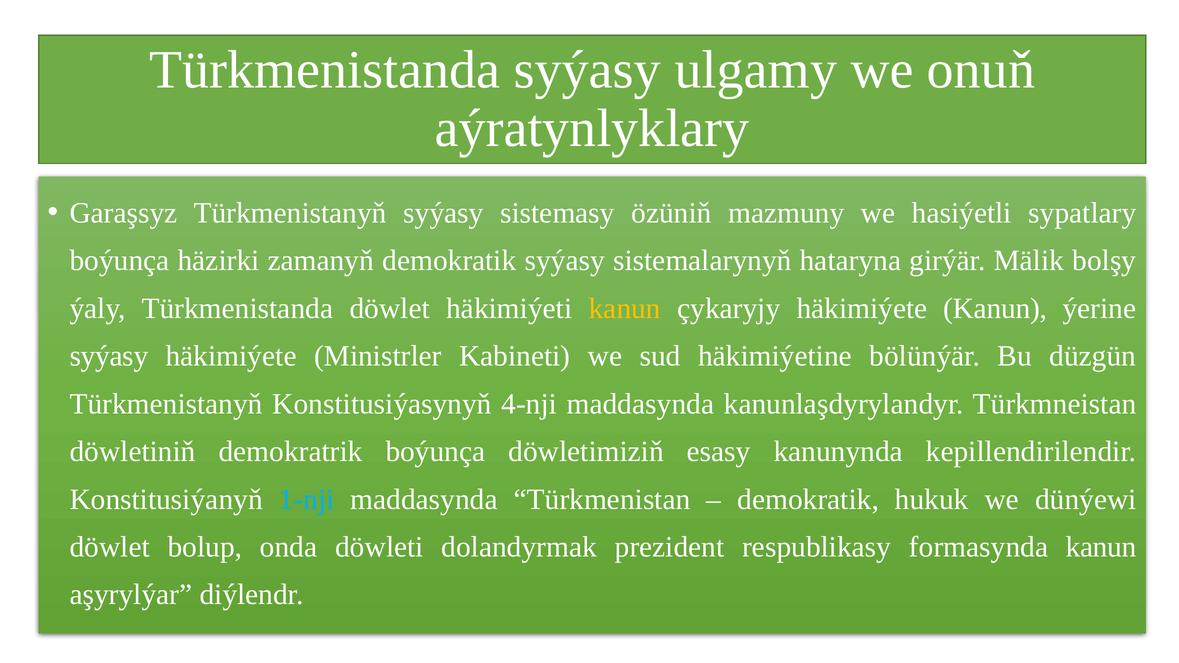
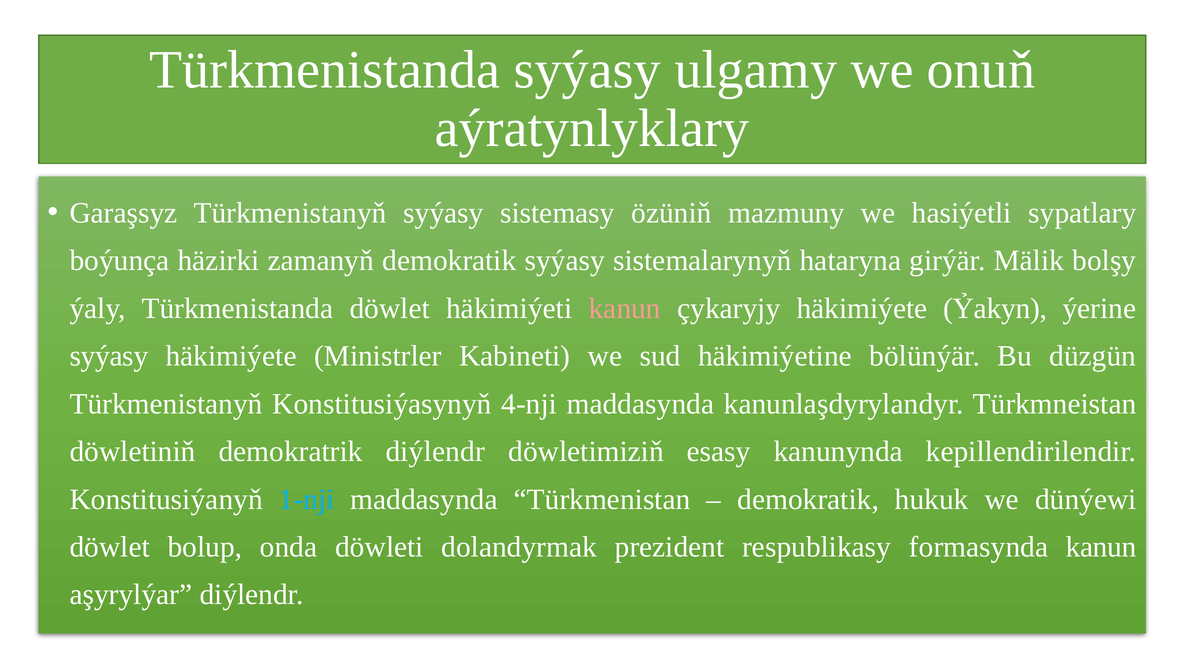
kanun colour: yellow -> pink (625, 309)
häkimiýete Kanun: Kanun -> Ỷakyn (995, 309)
demokratrik boýunça: boýunça -> diýlendr (435, 452)
